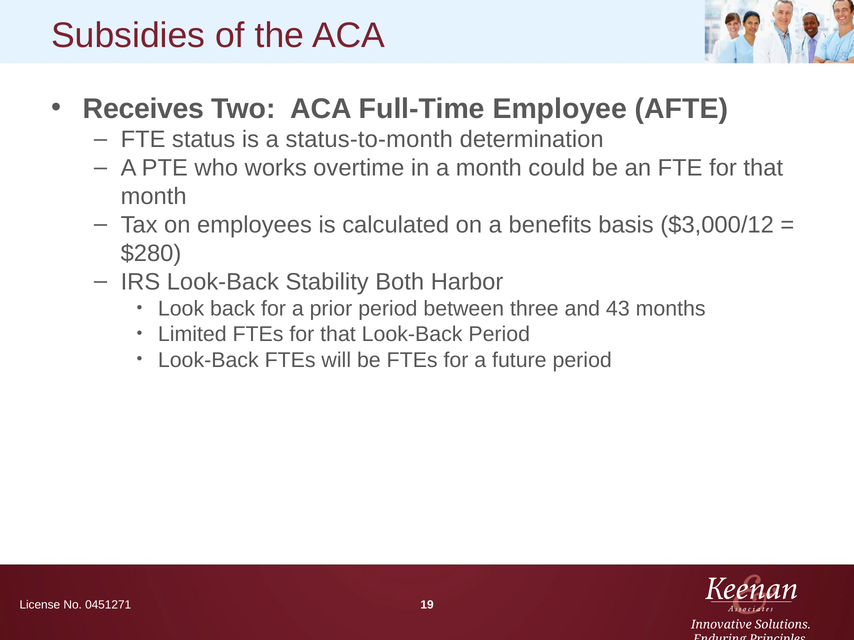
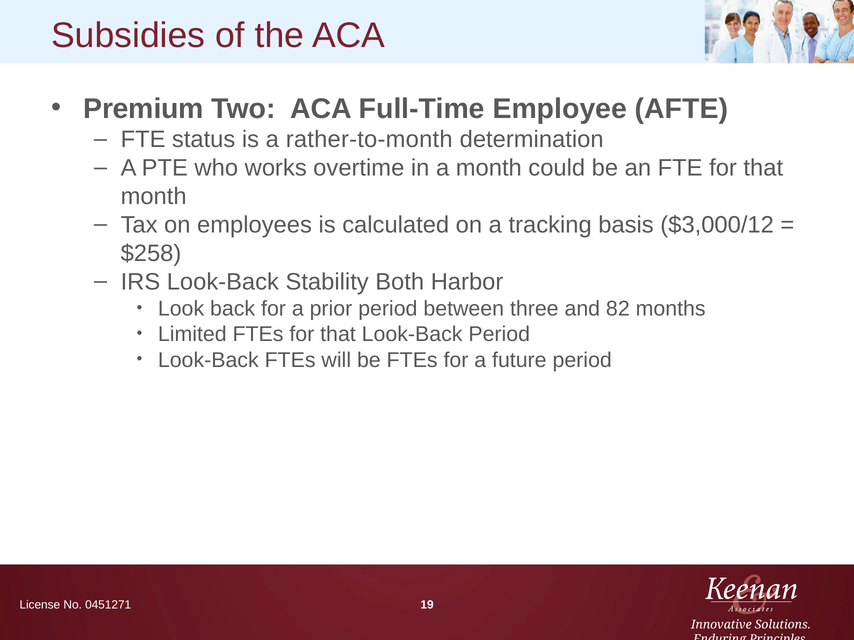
Receives: Receives -> Premium (143, 109)
status-to-month: status-to-month -> rather-to-month (369, 140)
benefits: benefits -> tracking (550, 225)
$280: $280 -> $258 (151, 254)
43: 43 -> 82 (618, 309)
